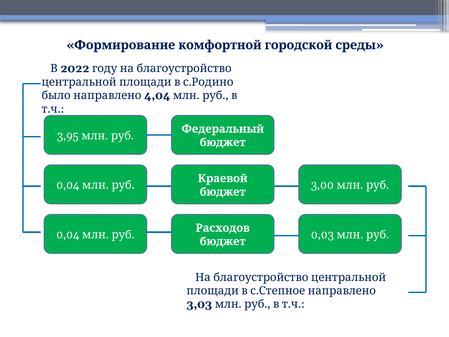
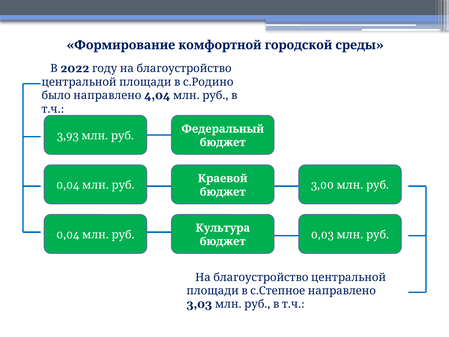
3,95: 3,95 -> 3,93 (68, 136)
Расходов: Расходов -> Культура (223, 228)
